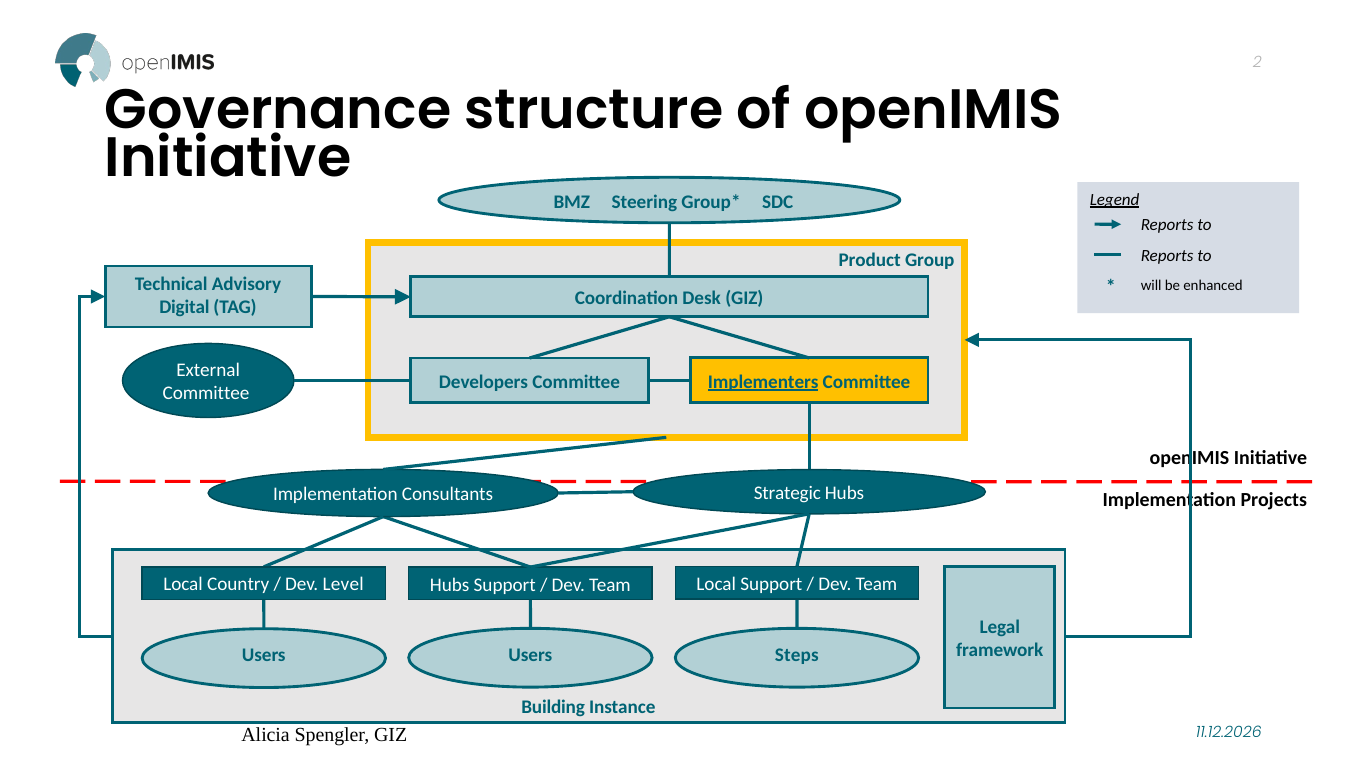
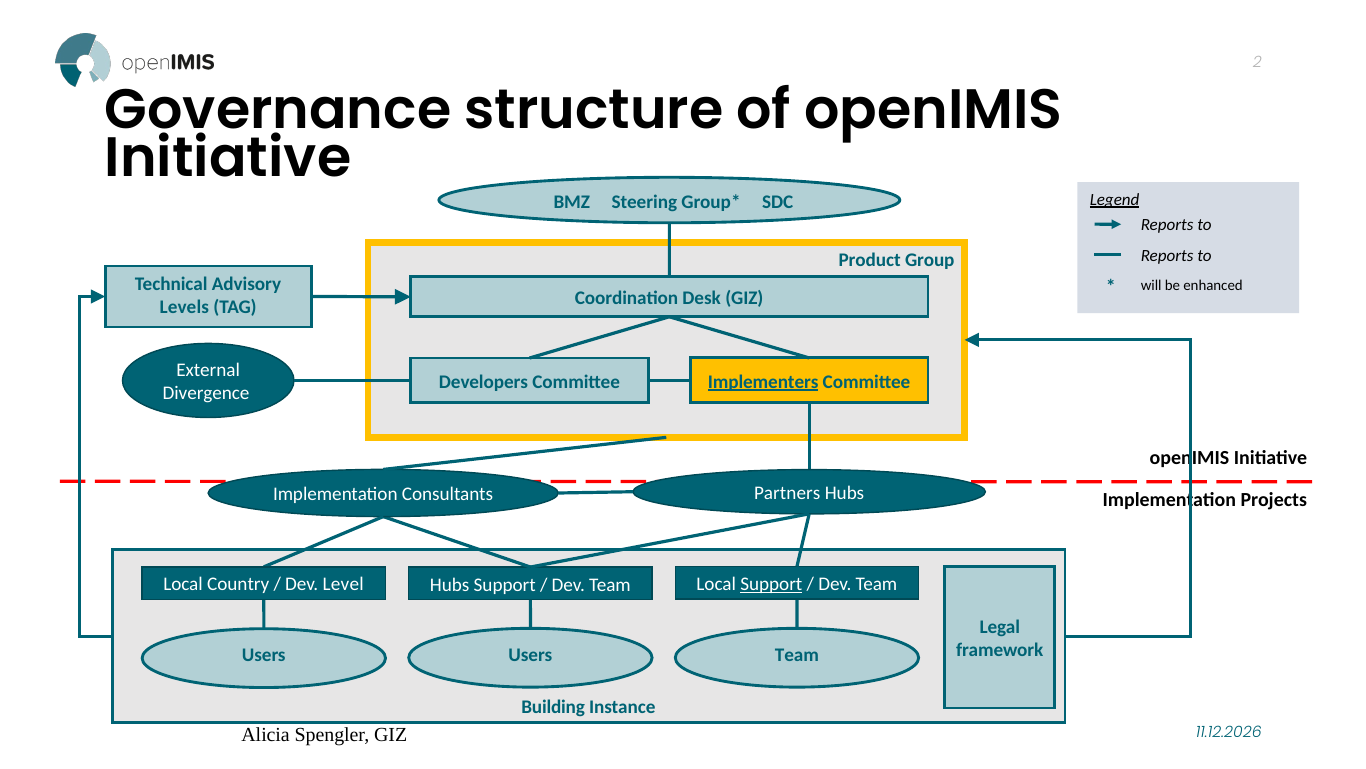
Digital: Digital -> Levels (184, 307)
Committee: Committee -> Divergence (206, 393)
Strategic: Strategic -> Partners (787, 493)
Support underline: none -> present (771, 584)
Users Steps: Steps -> Team (797, 654)
